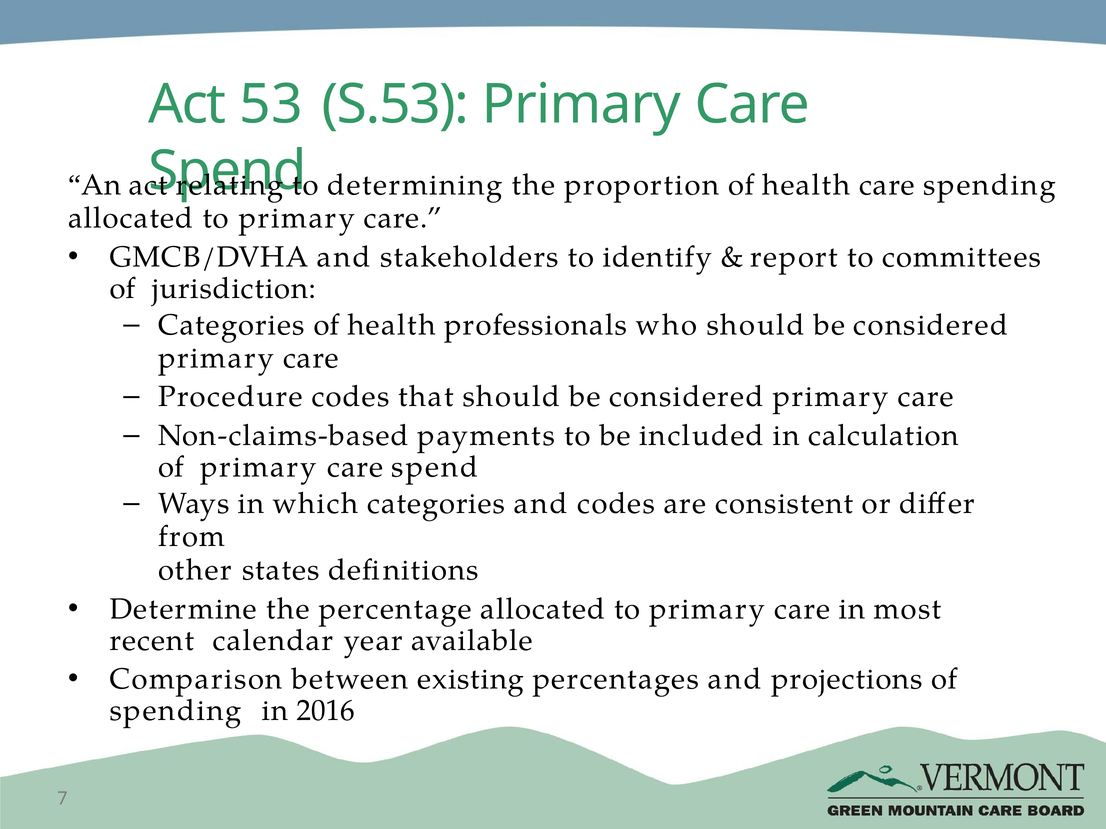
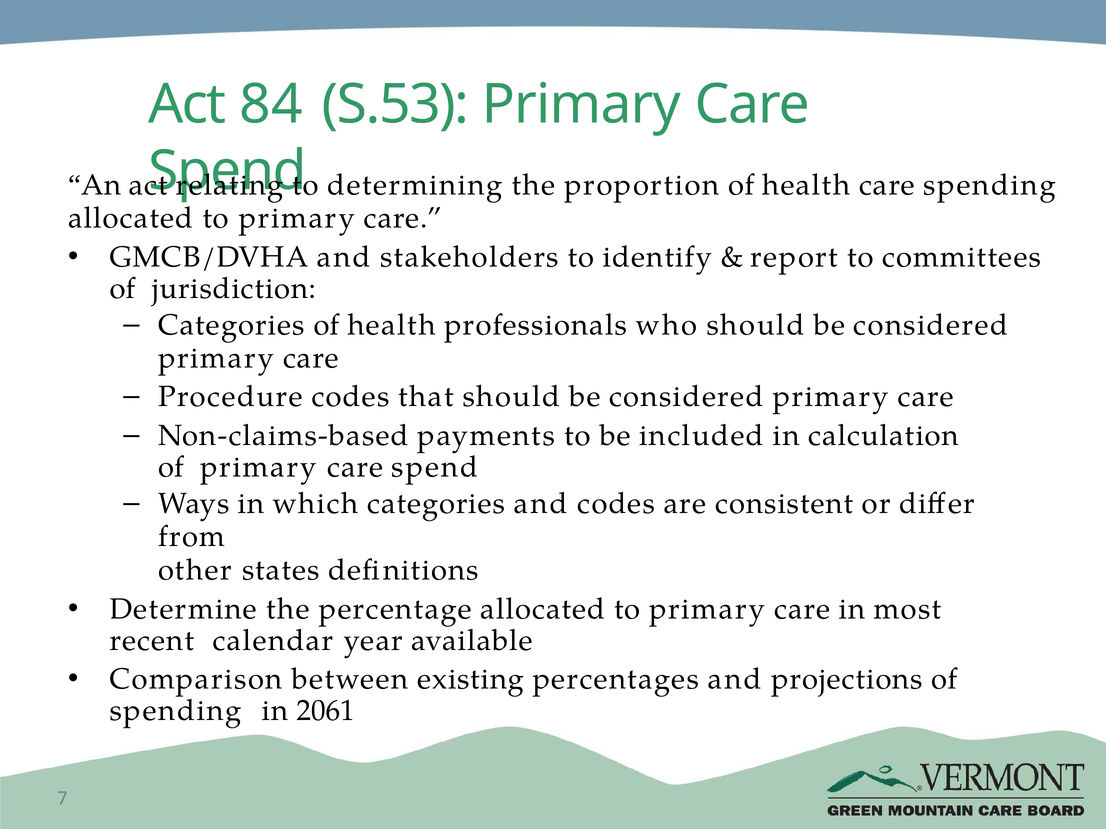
53: 53 -> 84 (271, 105)
2016: 2016 -> 2061 (326, 711)
